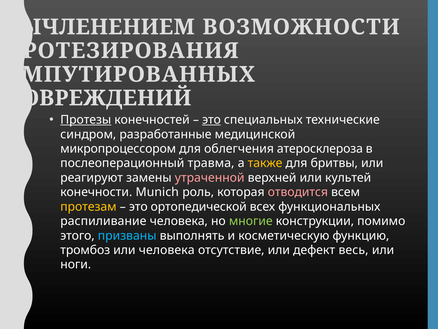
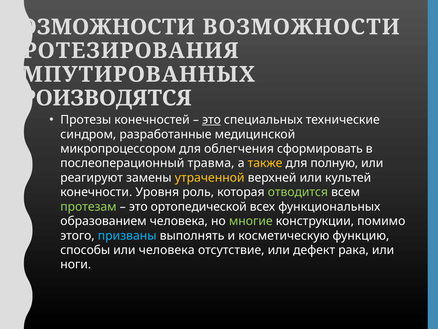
ВЫЧЛЕНЕНИЕМ: ВЫЧЛЕНЕНИЕМ -> ВОЗМОЖНОСТИ (100, 27)
ПОВРЕЖДЕНИЙ: ПОВРЕЖДЕНИЙ -> ПРОИЗВОДЯТСЯ (98, 98)
Протезы underline: present -> none (86, 120)
атеросклероза: атеросклероза -> сформировать (320, 149)
бритвы: бритвы -> полную (334, 163)
утраченной colour: pink -> yellow (210, 177)
Munich: Munich -> Уровня (157, 192)
отводится colour: pink -> light green (298, 192)
протезам colour: yellow -> light green (88, 206)
распиливание: распиливание -> образованием (103, 221)
тромбоз: тромбоз -> способы (85, 250)
весь: весь -> рака (354, 250)
